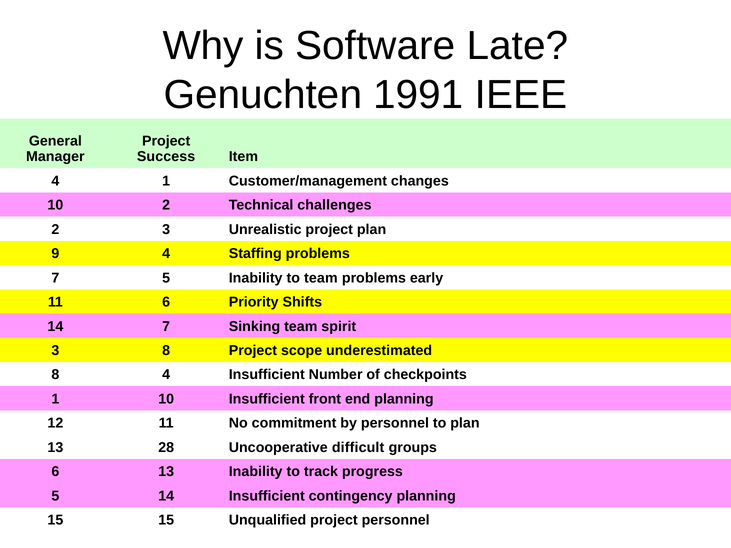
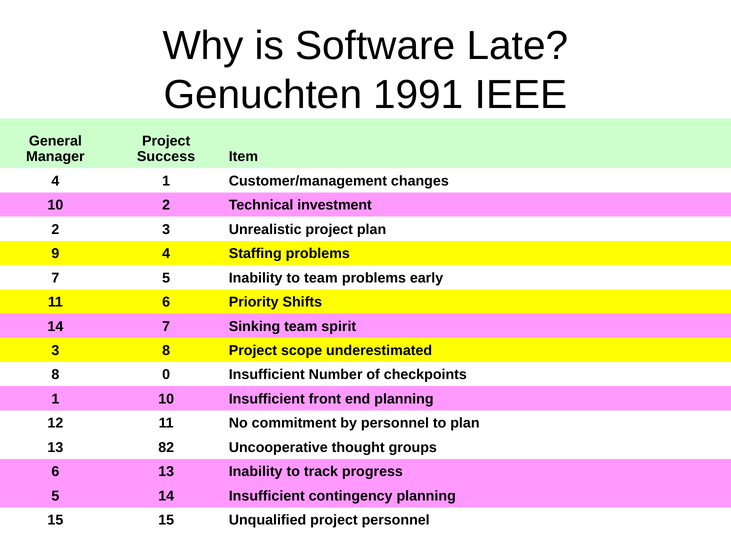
challenges: challenges -> investment (335, 205)
8 4: 4 -> 0 (166, 375)
28: 28 -> 82 (166, 448)
difficult: difficult -> thought (358, 448)
